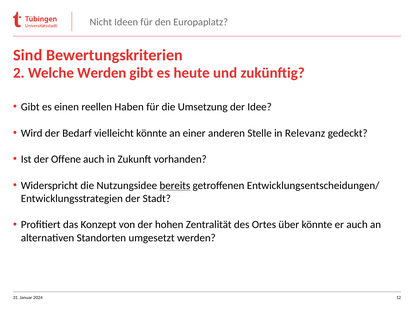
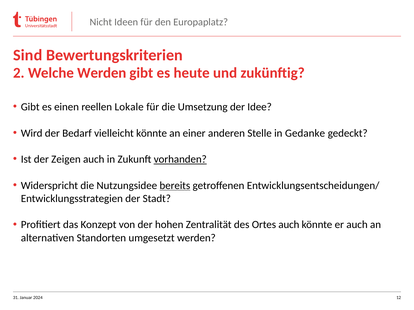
Haben: Haben -> Lokale (129, 107)
Relevanz: Relevanz -> Gedanke (305, 133)
Offene: Offene -> Zeigen (66, 160)
vorhanden underline: none -> present (180, 160)
Ortes über: über -> auch (289, 225)
